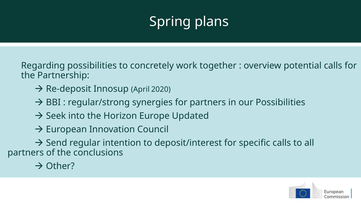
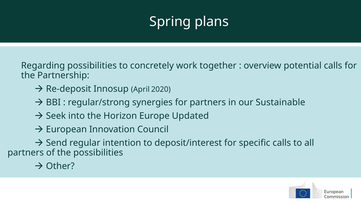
our Possibilities: Possibilities -> Sustainable (280, 102)
the conclusions: conclusions -> possibilities (98, 153)
